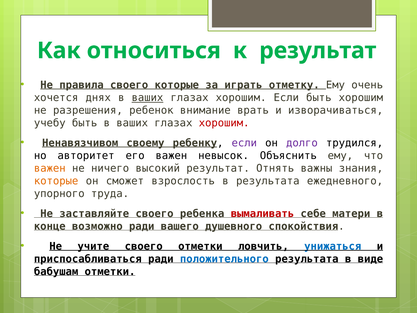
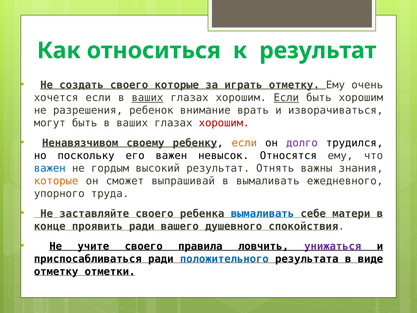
правила: правила -> создать (82, 85)
хочется днях: днях -> если (98, 98)
Если underline: none -> present (286, 98)
учебу: учебу -> могут (50, 123)
если colour: purple -> orange (244, 143)
авторитет: авторитет -> поскольку (86, 156)
Объяснить: Объяснить -> Относятся (288, 156)
важен colour: orange -> blue (50, 168)
ничего: ничего -> гордым (110, 168)
взрослость: взрослость -> выпрашивай (183, 181)
в результата: результата -> вымаливать (268, 181)
вымаливать colour: red -> blue (262, 213)
возможно: возможно -> проявить (97, 226)
своего отметки: отметки -> правила (200, 246)
унижаться colour: blue -> purple (333, 246)
бабушам: бабушам -> отметку (56, 271)
